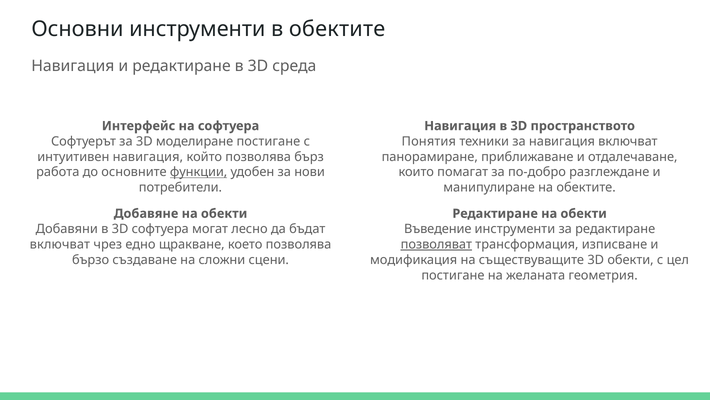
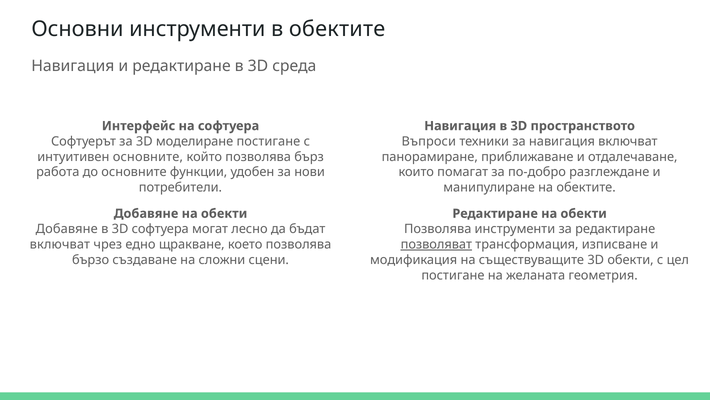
Понятия: Понятия -> Въпроси (429, 141)
интуитивен навигация: навигация -> основните (148, 157)
функции underline: present -> none (199, 172)
Добавяни: Добавяни -> Добавяне (67, 229)
Въведение: Въведение -> Позволява (438, 229)
